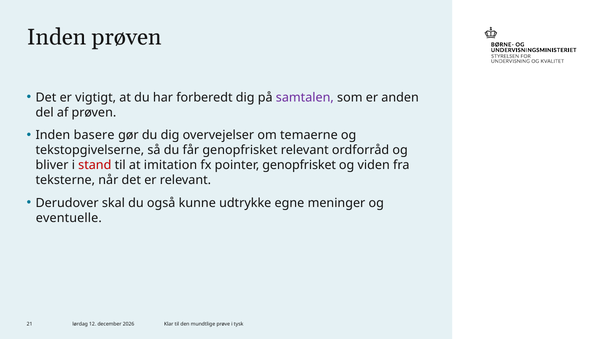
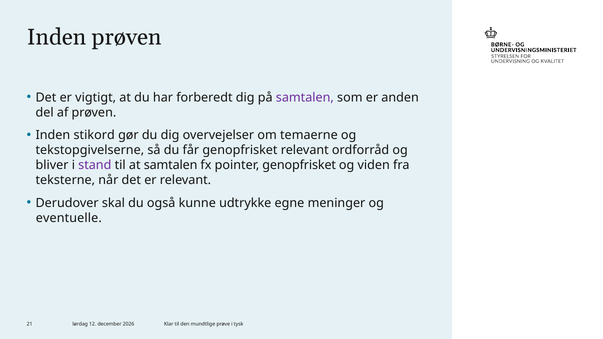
basere: basere -> stikord (94, 135)
stand colour: red -> purple (95, 165)
at imitation: imitation -> samtalen (171, 165)
